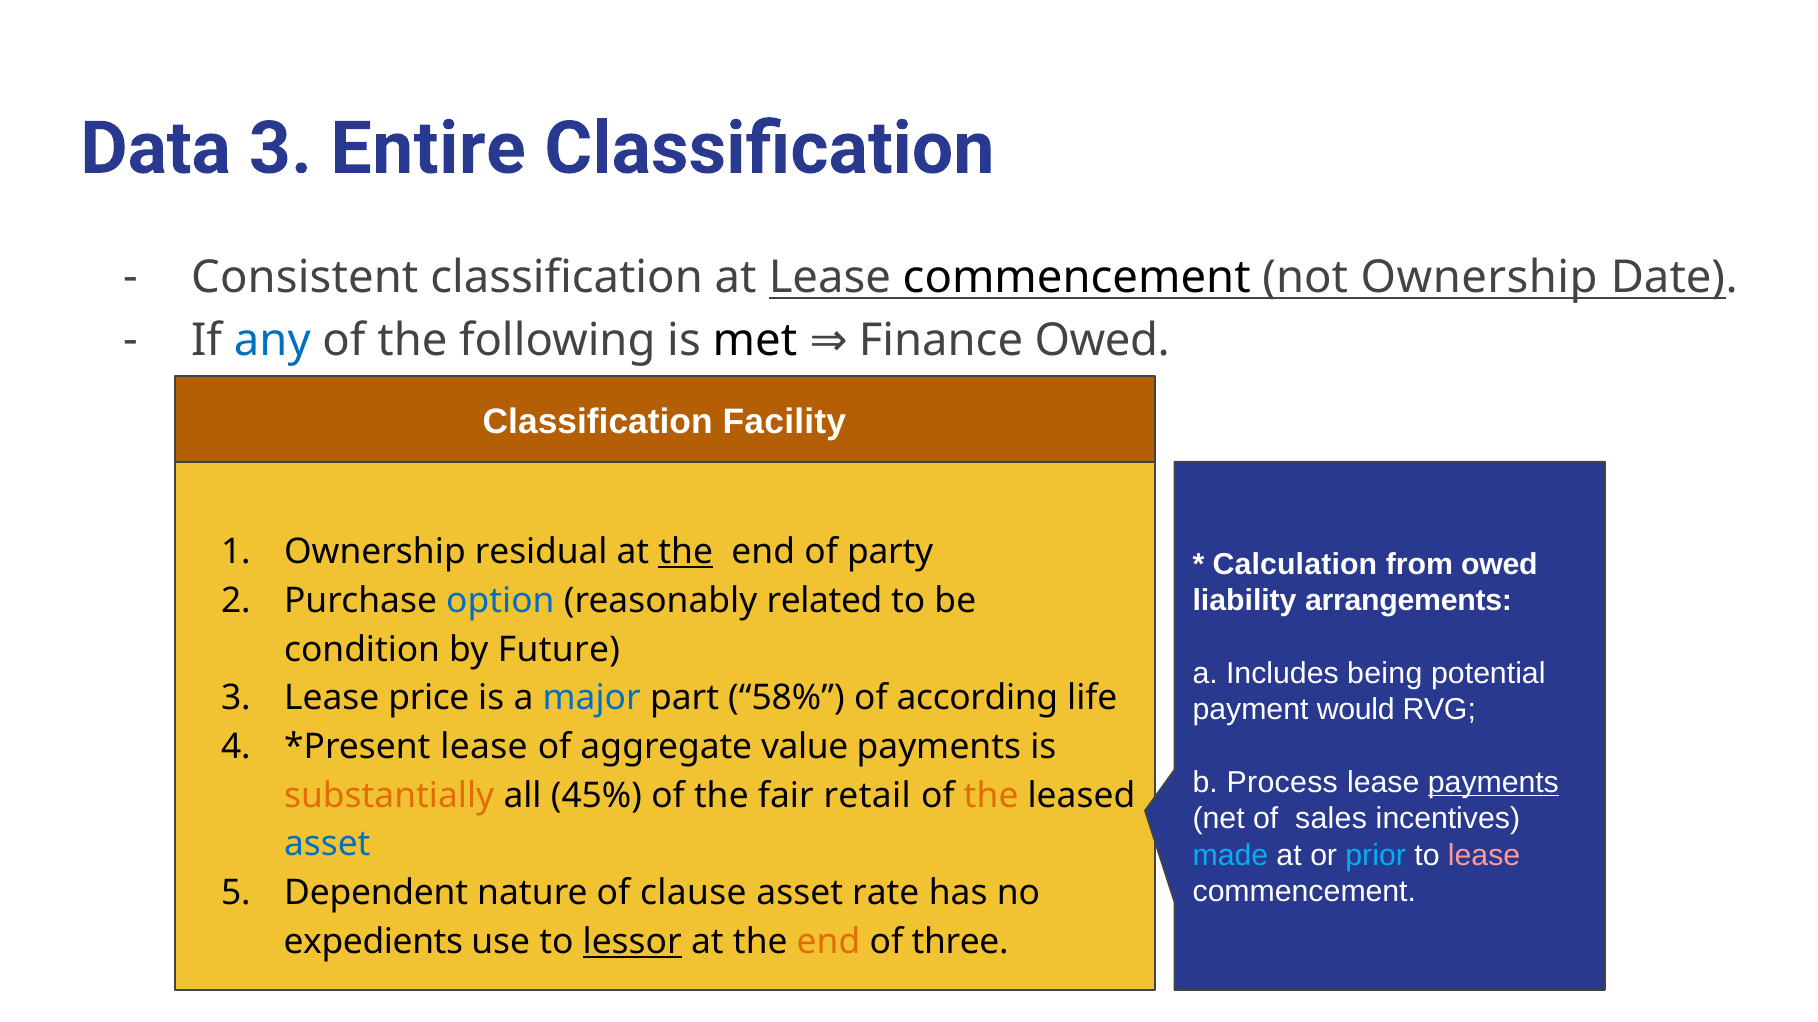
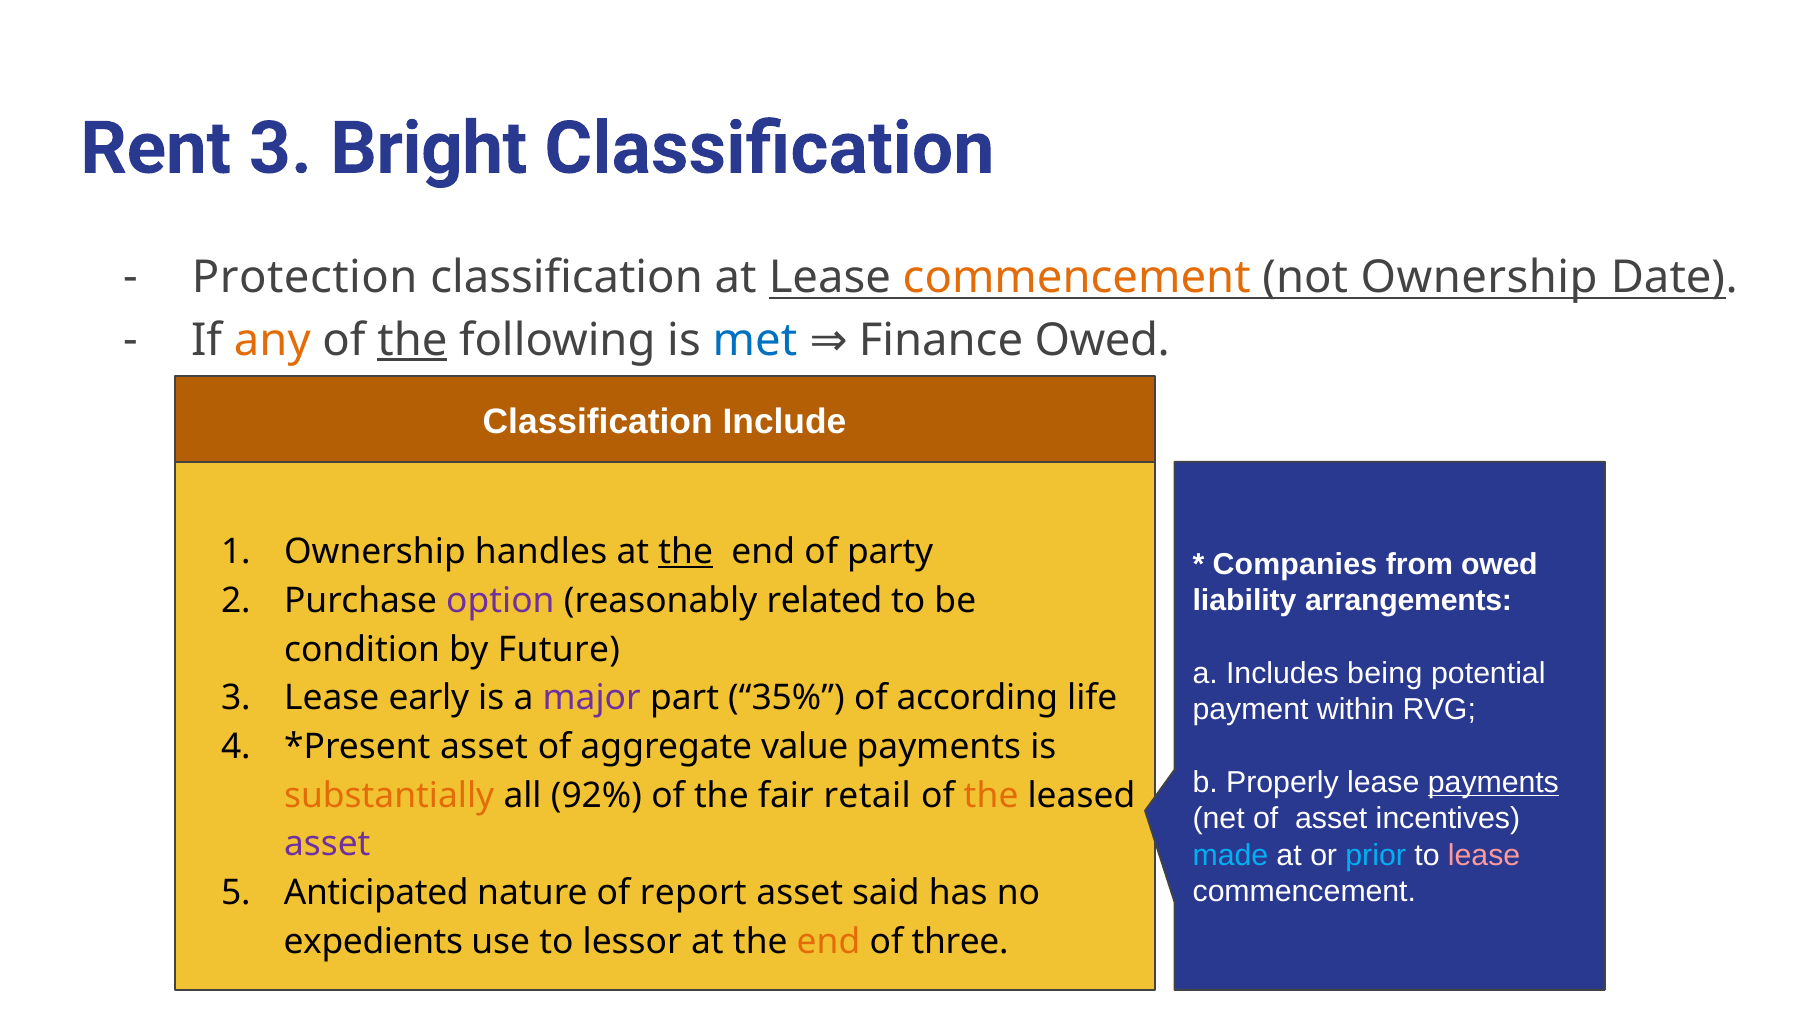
Data: Data -> Rent (156, 149)
Entire: Entire -> Bright (429, 149)
Consistent: Consistent -> Protection (305, 278)
commencement colour: black -> orange (1077, 278)
any colour: blue -> orange (272, 340)
the underline: none -> present (412, 340)
met colour: black -> blue (755, 340)
Facility: Facility -> Include (784, 422)
residual: residual -> handles (541, 552)
Calculation: Calculation -> Companies (1295, 565)
option colour: blue -> purple (500, 601)
price: price -> early (429, 699)
major colour: blue -> purple (592, 699)
58%: 58% -> 35% (786, 699)
would: would -> within (1356, 710)
lease: lease -> asset (484, 747)
Process: Process -> Properly (1282, 783)
45%: 45% -> 92% (596, 796)
of sales: sales -> asset (1331, 819)
asset colour: blue -> purple (327, 845)
Dependent: Dependent -> Anticipated (376, 894)
clause: clause -> report (693, 894)
rate: rate -> said (886, 894)
lessor underline: present -> none (632, 942)
